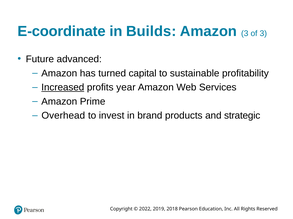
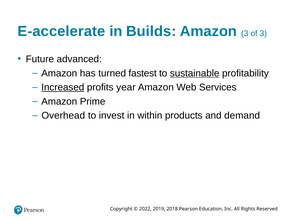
E-coordinate: E-coordinate -> E-accelerate (61, 31)
capital: capital -> fastest (143, 73)
sustainable underline: none -> present (195, 73)
brand: brand -> within (150, 116)
strategic: strategic -> demand (242, 116)
